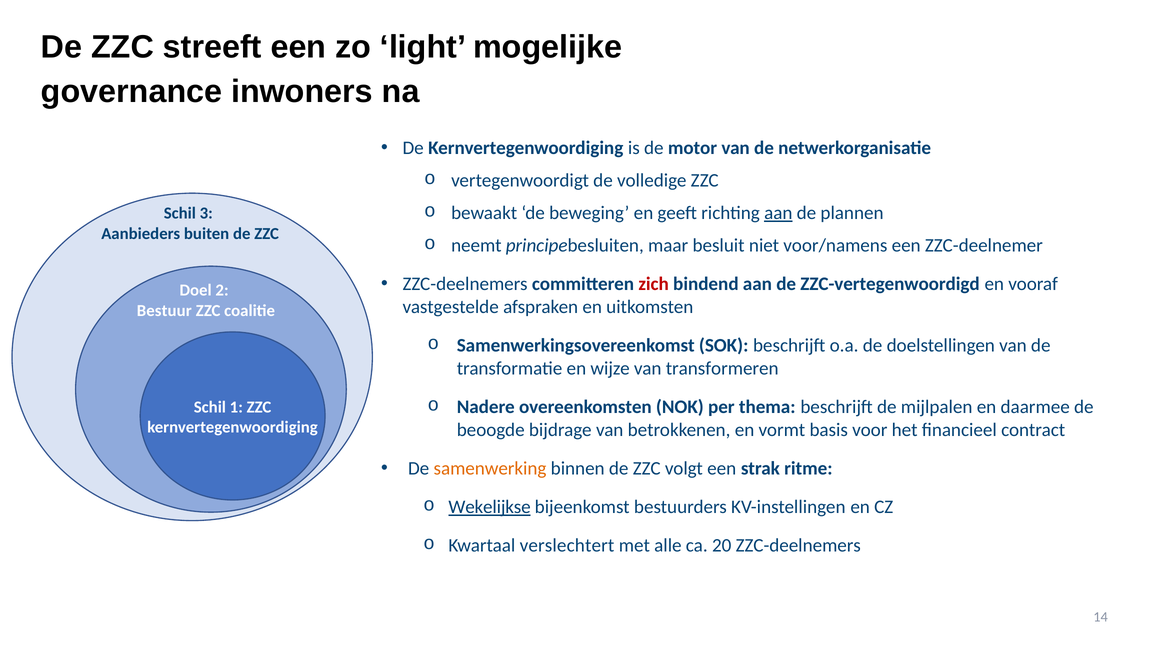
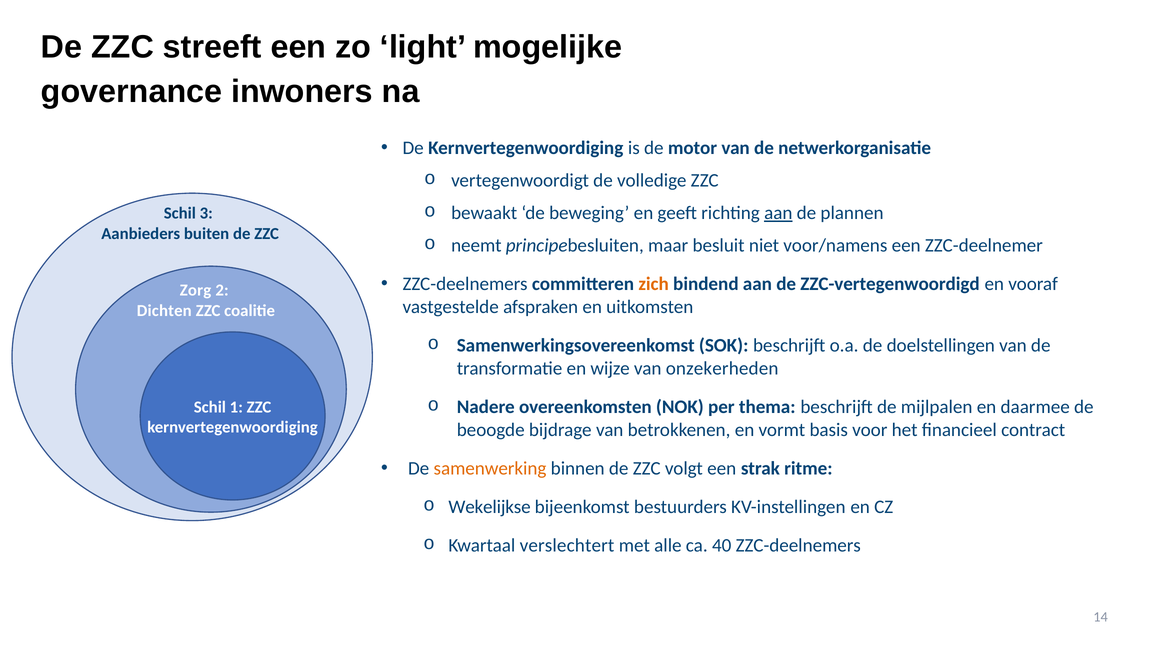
zich colour: red -> orange (654, 284)
Doel: Doel -> Zorg (196, 291)
Bestuur: Bestuur -> Dichten (164, 311)
transformeren: transformeren -> onzekerheden (722, 369)
Wekelijkse underline: present -> none (490, 507)
20: 20 -> 40 (722, 546)
